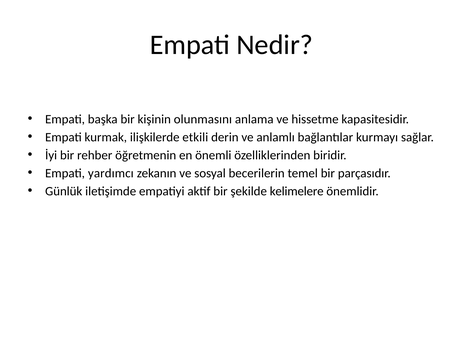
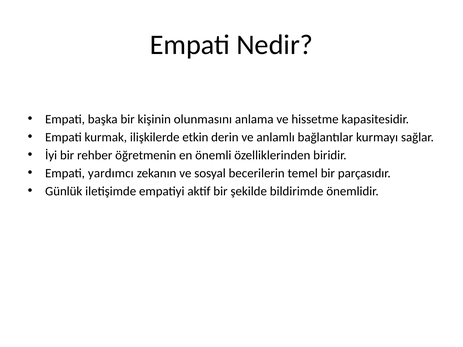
etkili: etkili -> etkin (195, 137)
kelimelere: kelimelere -> bildirimde (297, 191)
